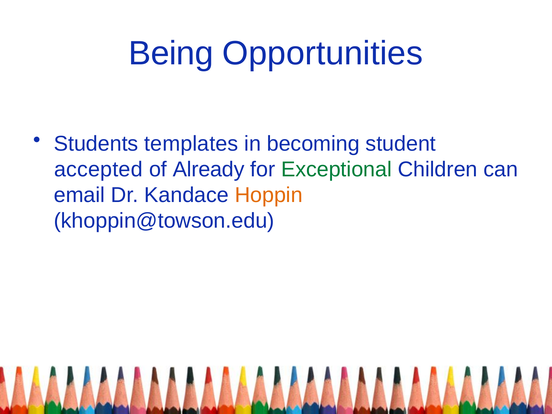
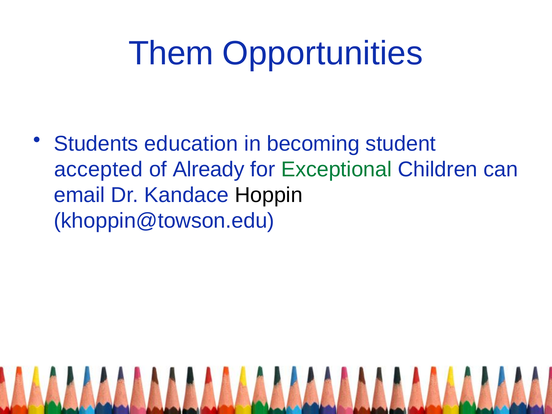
Being: Being -> Them (171, 53)
templates: templates -> education (191, 144)
Hoppin colour: orange -> black (269, 195)
